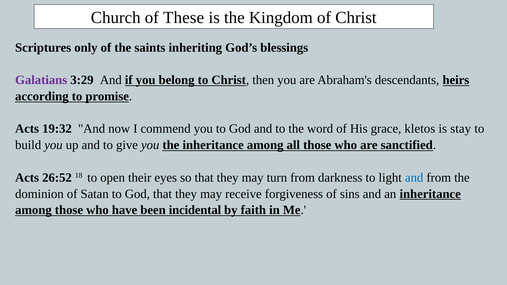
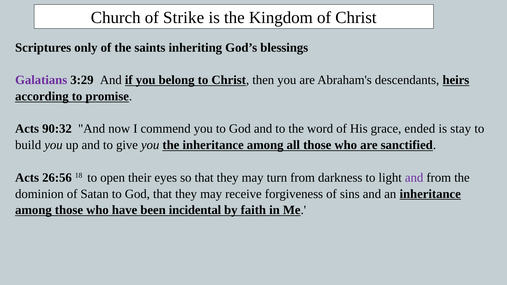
These: These -> Strike (184, 18)
19:32: 19:32 -> 90:32 (57, 129)
kletos: kletos -> ended (420, 129)
26:52: 26:52 -> 26:56 (57, 178)
and colour: blue -> purple (414, 178)
